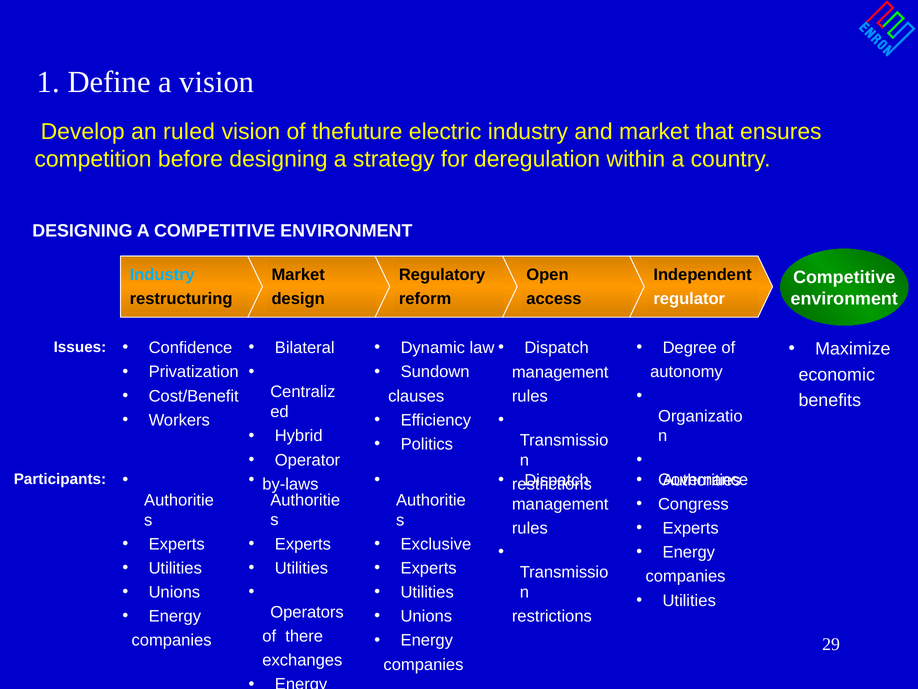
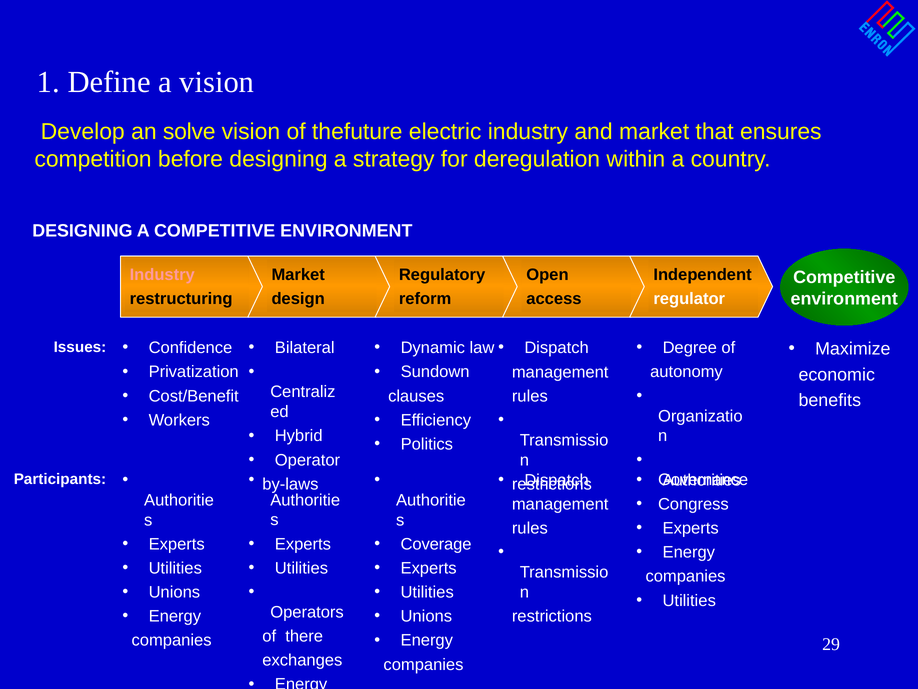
ruled: ruled -> solve (189, 131)
Industry colour: light blue -> pink (162, 275)
Exclusive: Exclusive -> Coverage (436, 544)
